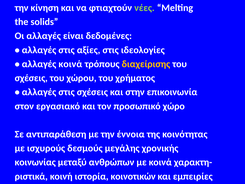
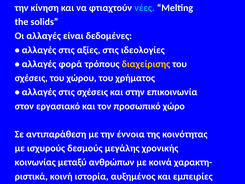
νέες colour: light green -> light blue (144, 8)
αλλαγές κοινά: κοινά -> φορά (70, 64)
κοινοτικών: κοινοτικών -> αυξημένος (133, 176)
